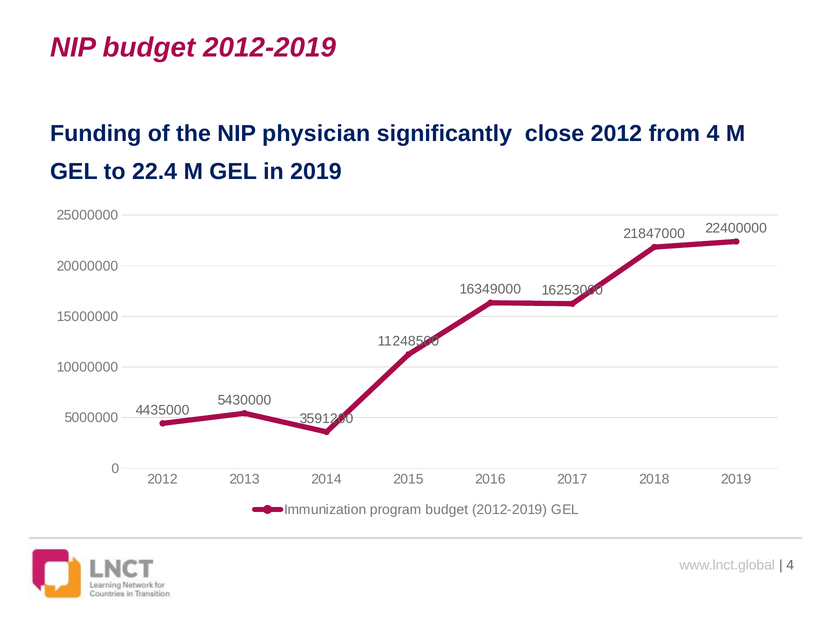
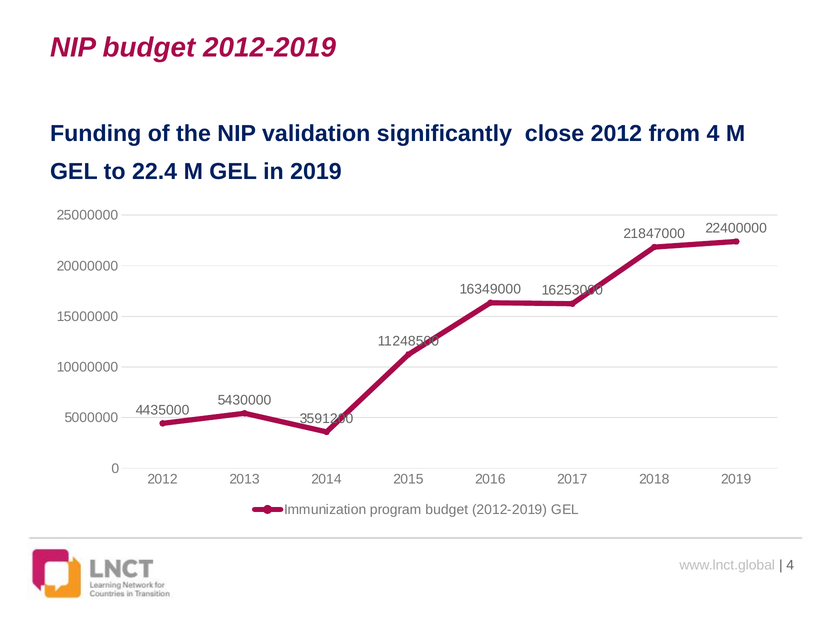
physician: physician -> validation (316, 134)
